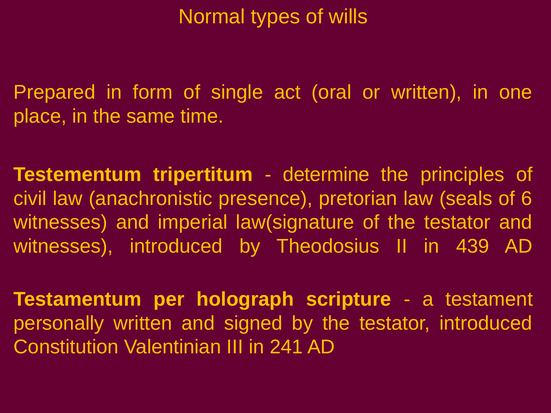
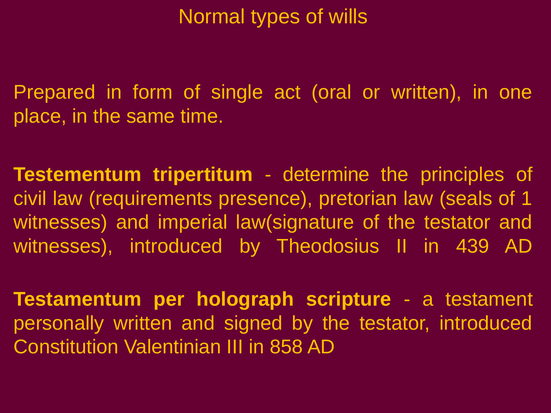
anachronistic: anachronistic -> requirements (151, 199)
6: 6 -> 1 (527, 199)
241: 241 -> 858 (286, 347)
